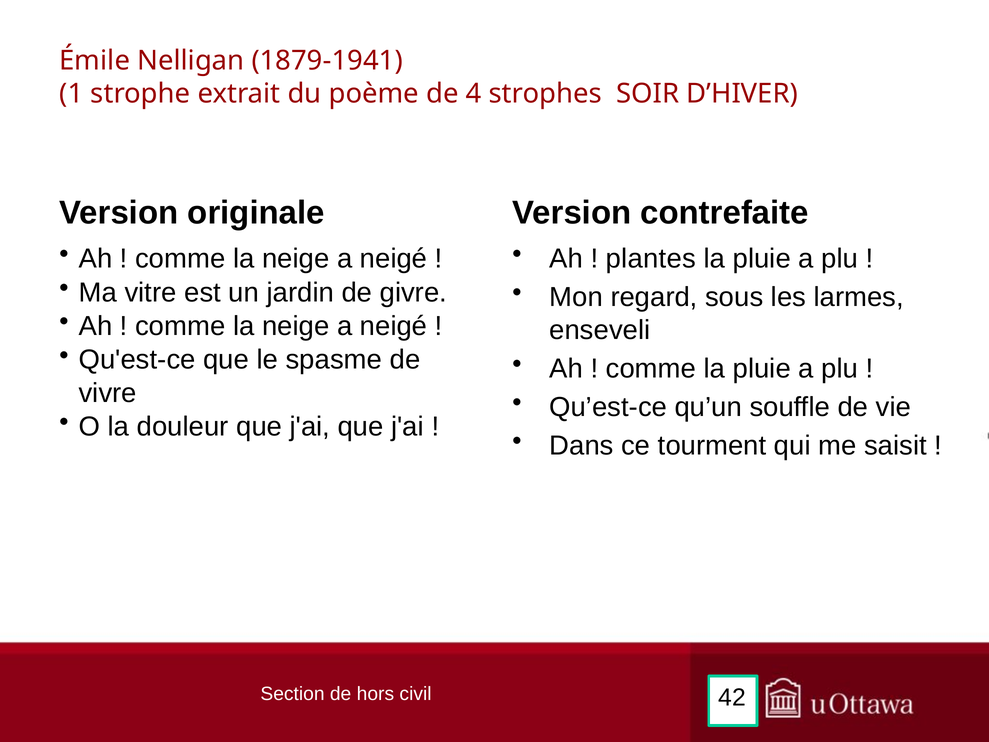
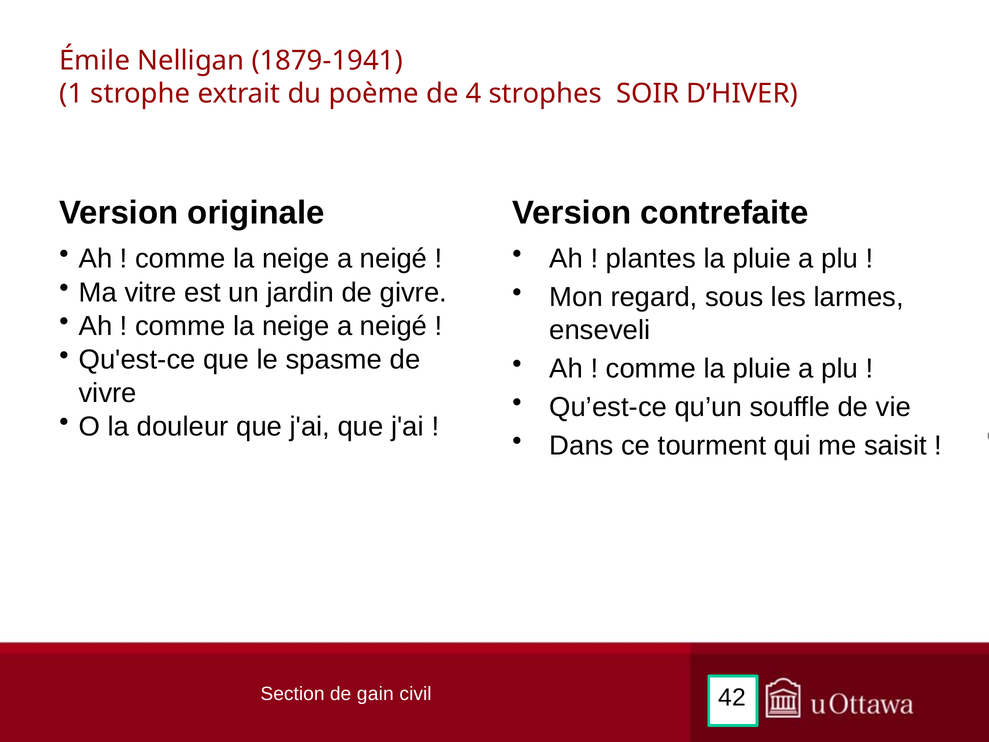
hors: hors -> gain (375, 694)
